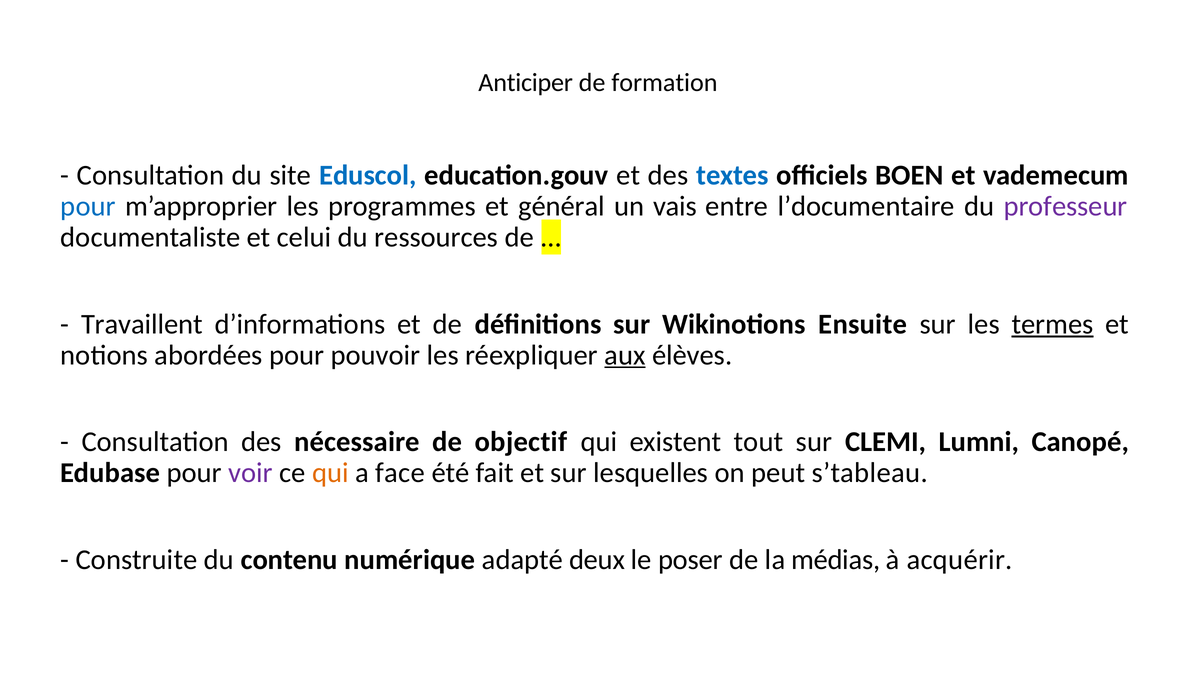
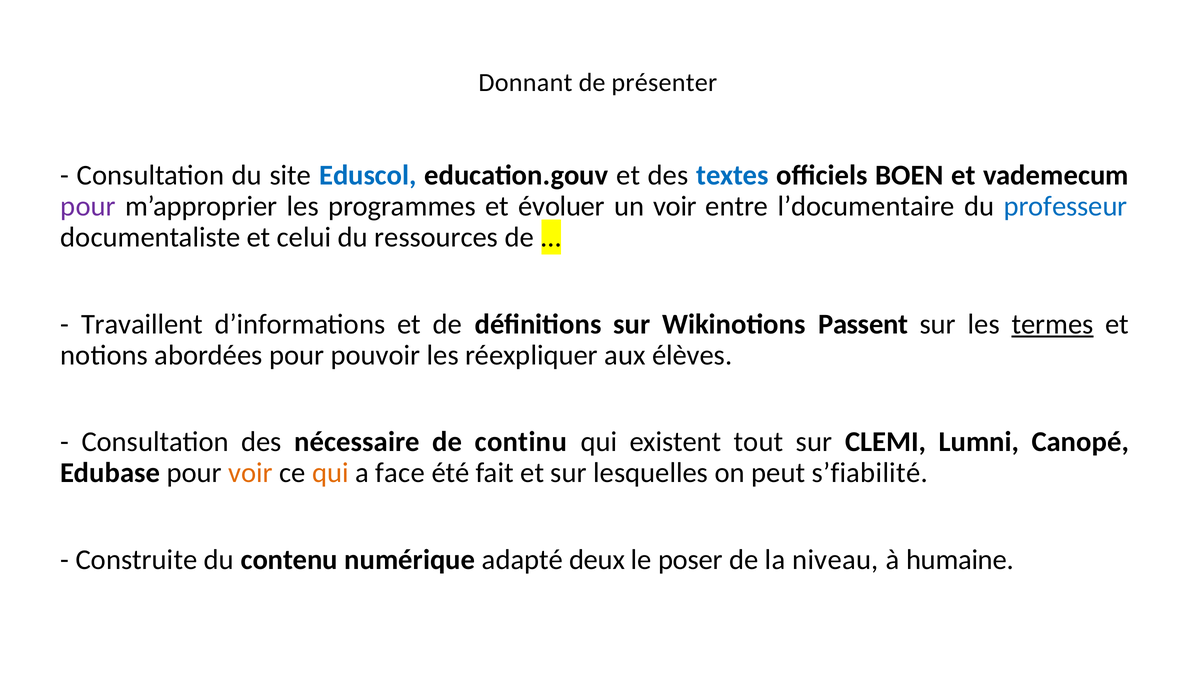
Anticiper: Anticiper -> Donnant (525, 83)
formation: formation -> présenter (664, 83)
pour colour: blue -> purple (88, 206)
général: général -> évoluer (562, 206)
un vais: vais -> voir (675, 206)
professeur colour: purple -> blue (1066, 206)
Ensuite: Ensuite -> Passent (863, 324)
aux underline: present -> none (625, 355)
objectif: objectif -> continu (521, 442)
voir colour: purple -> orange (251, 473)
s’tableau: s’tableau -> s’fiabilité (870, 473)
médias: médias -> niveau (835, 559)
acquérir: acquérir -> humaine (960, 559)
